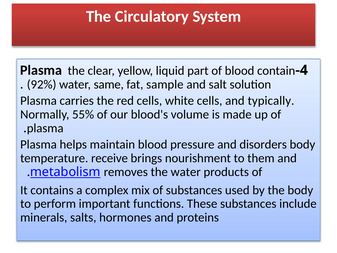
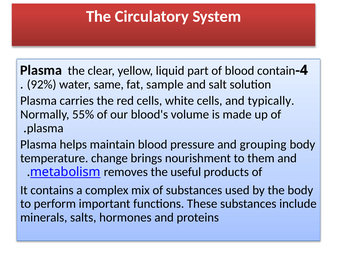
disorders: disorders -> grouping (263, 144)
receive: receive -> change (109, 158)
the water: water -> useful (186, 172)
